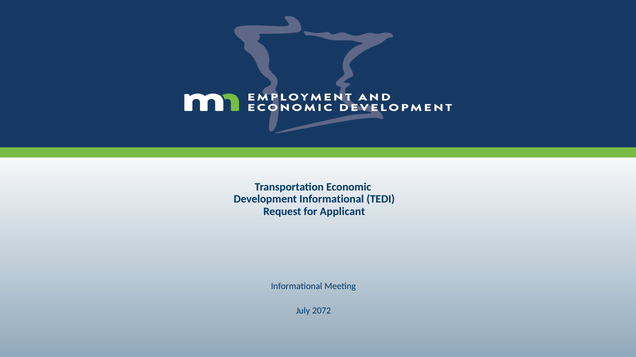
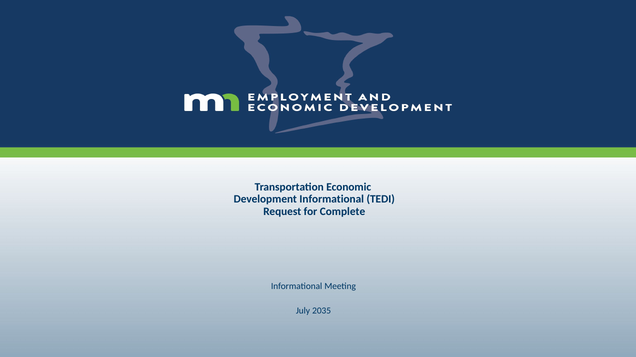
Applicant: Applicant -> Complete (342, 212)
2072: 2072 -> 2035 (322, 311)
